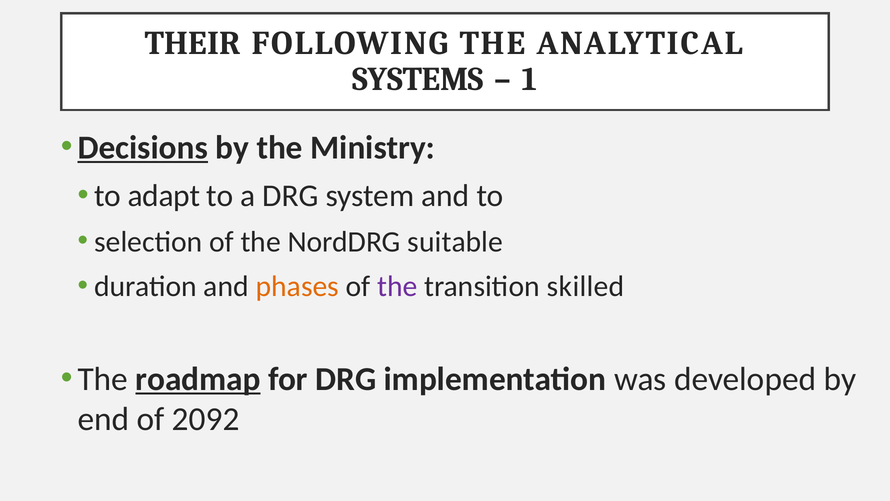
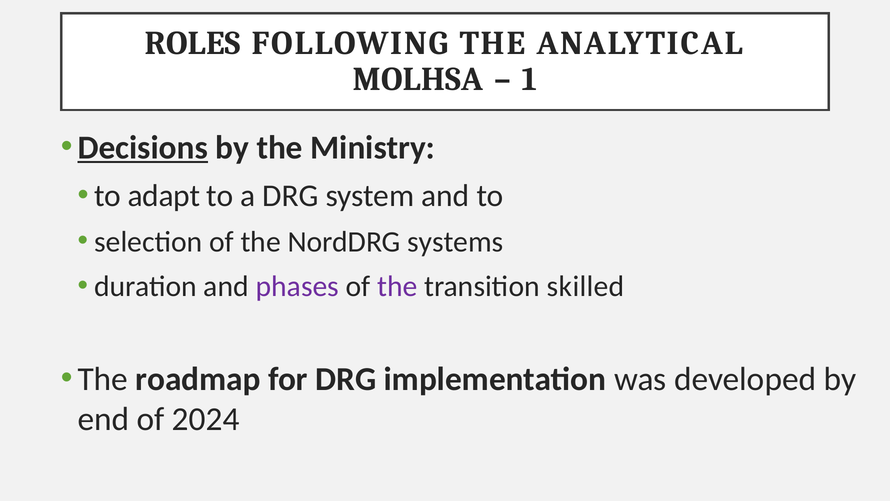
THEIR: THEIR -> ROLES (193, 43)
SYSTEMS: SYSTEMS -> MOLHSA (418, 79)
suitable: suitable -> systems (455, 242)
phases colour: orange -> purple (297, 286)
roadmap underline: present -> none (198, 379)
2092: 2092 -> 2024 (206, 419)
